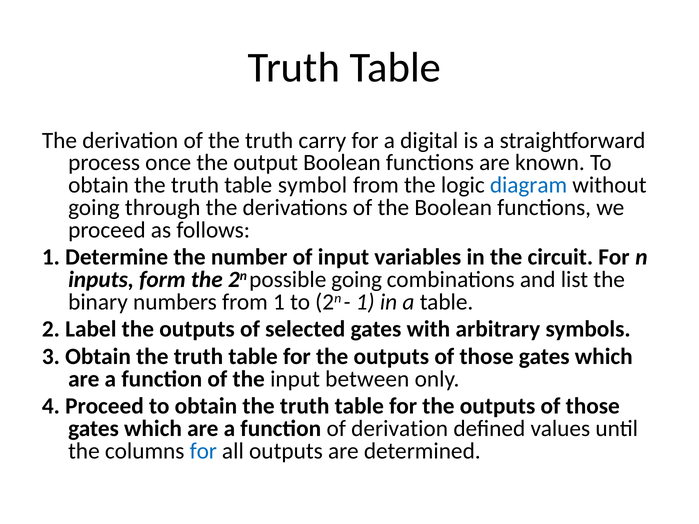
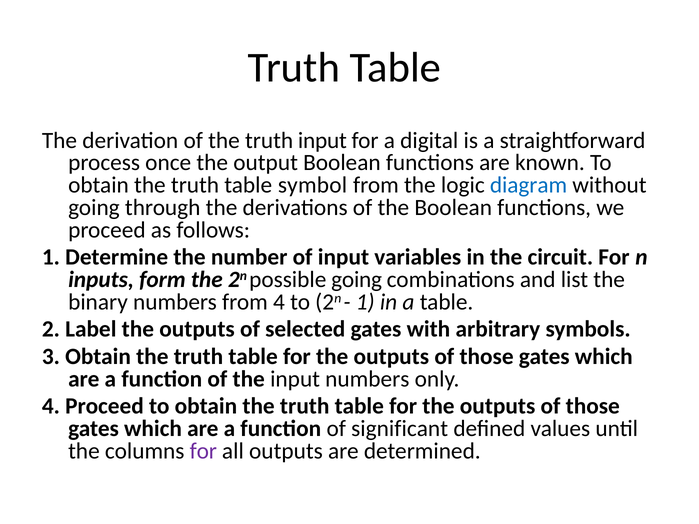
truth carry: carry -> input (322, 141)
from 1: 1 -> 4 (279, 302)
input between: between -> numbers (367, 379)
of derivation: derivation -> significant (400, 429)
for colour: blue -> purple (203, 451)
